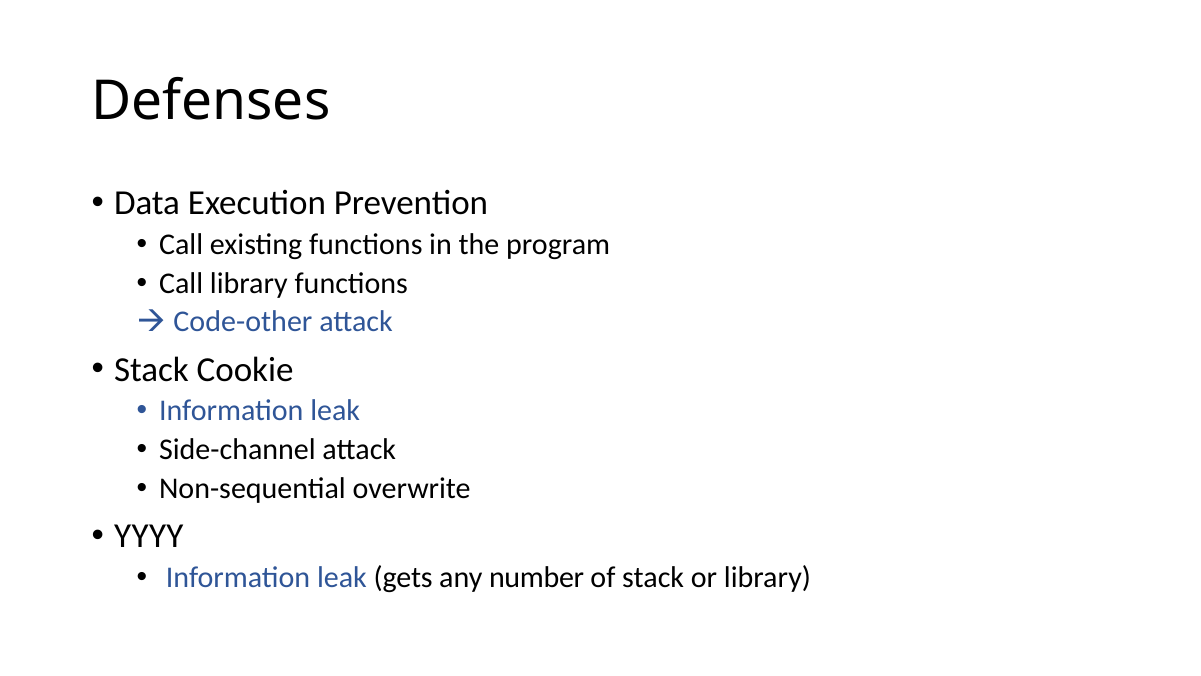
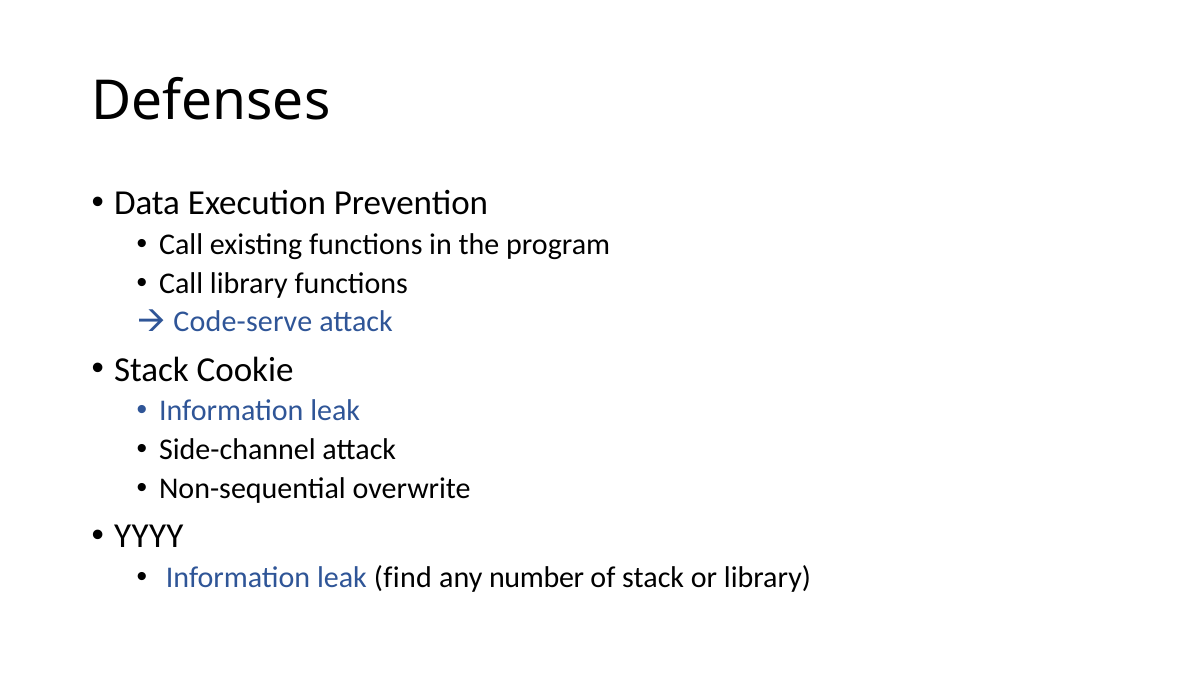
Code-other: Code-other -> Code-serve (243, 322)
gets: gets -> find (403, 577)
